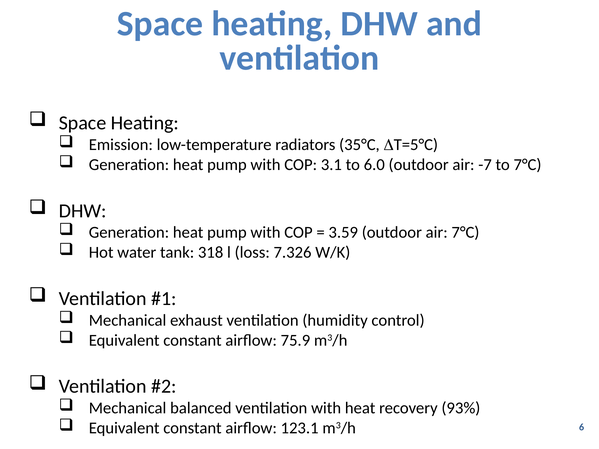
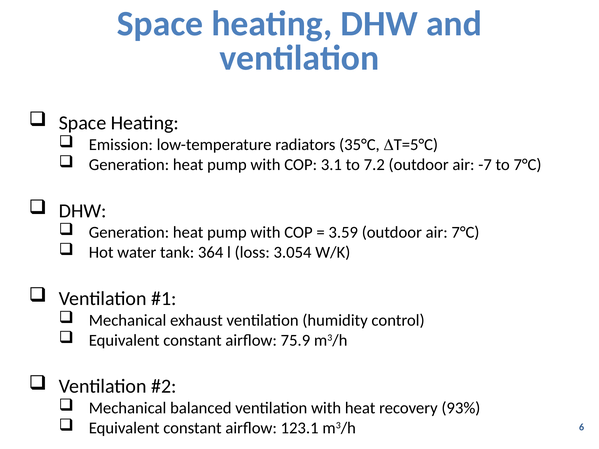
6.0: 6.0 -> 7.2 (374, 165)
318: 318 -> 364 (211, 253)
7.326: 7.326 -> 3.054 (293, 253)
